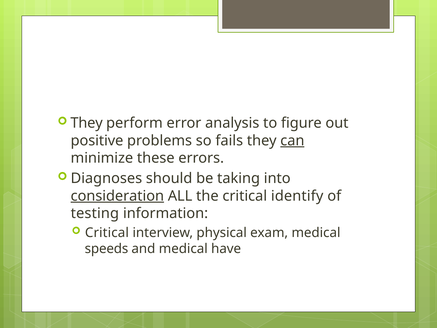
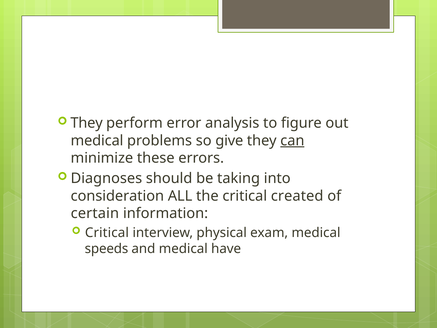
positive: positive -> medical (97, 140)
fails: fails -> give (229, 140)
consideration underline: present -> none (117, 196)
identify: identify -> created (297, 196)
testing: testing -> certain (95, 213)
